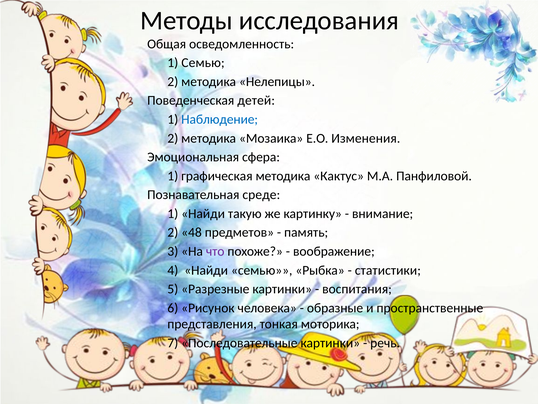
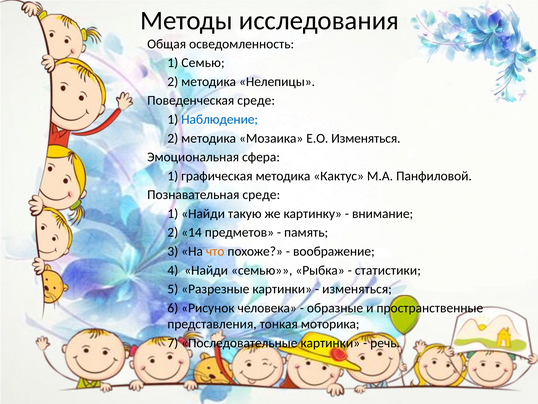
Поведенческая детей: детей -> среде (256, 100)
Е.О Изменения: Изменения -> Изменяться (366, 138)
48: 48 -> 14 (191, 232)
что colour: purple -> orange (215, 251)
воспитания: воспитания -> изменяться (357, 289)
